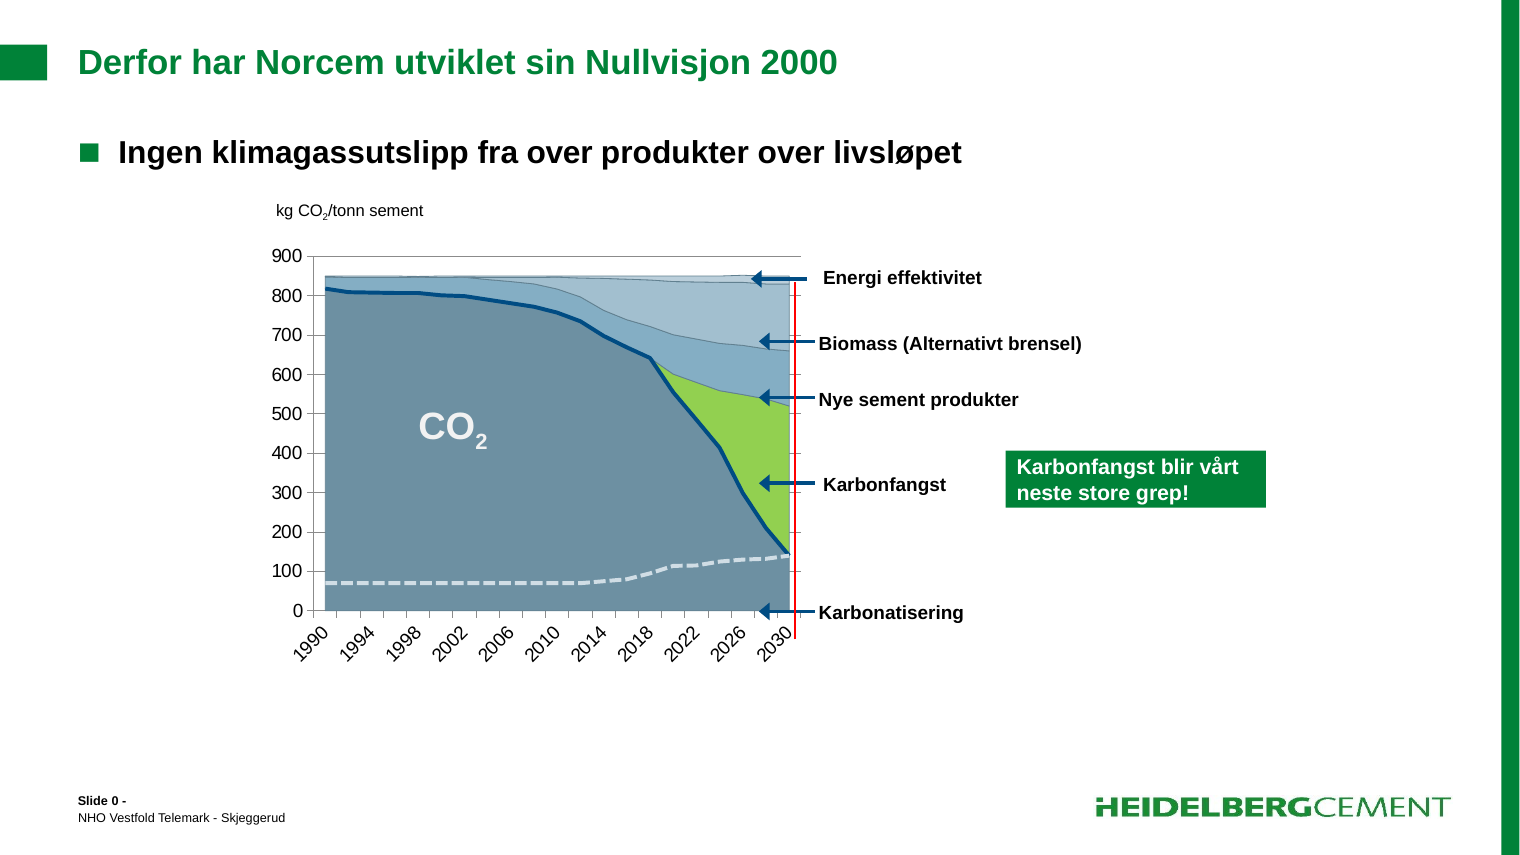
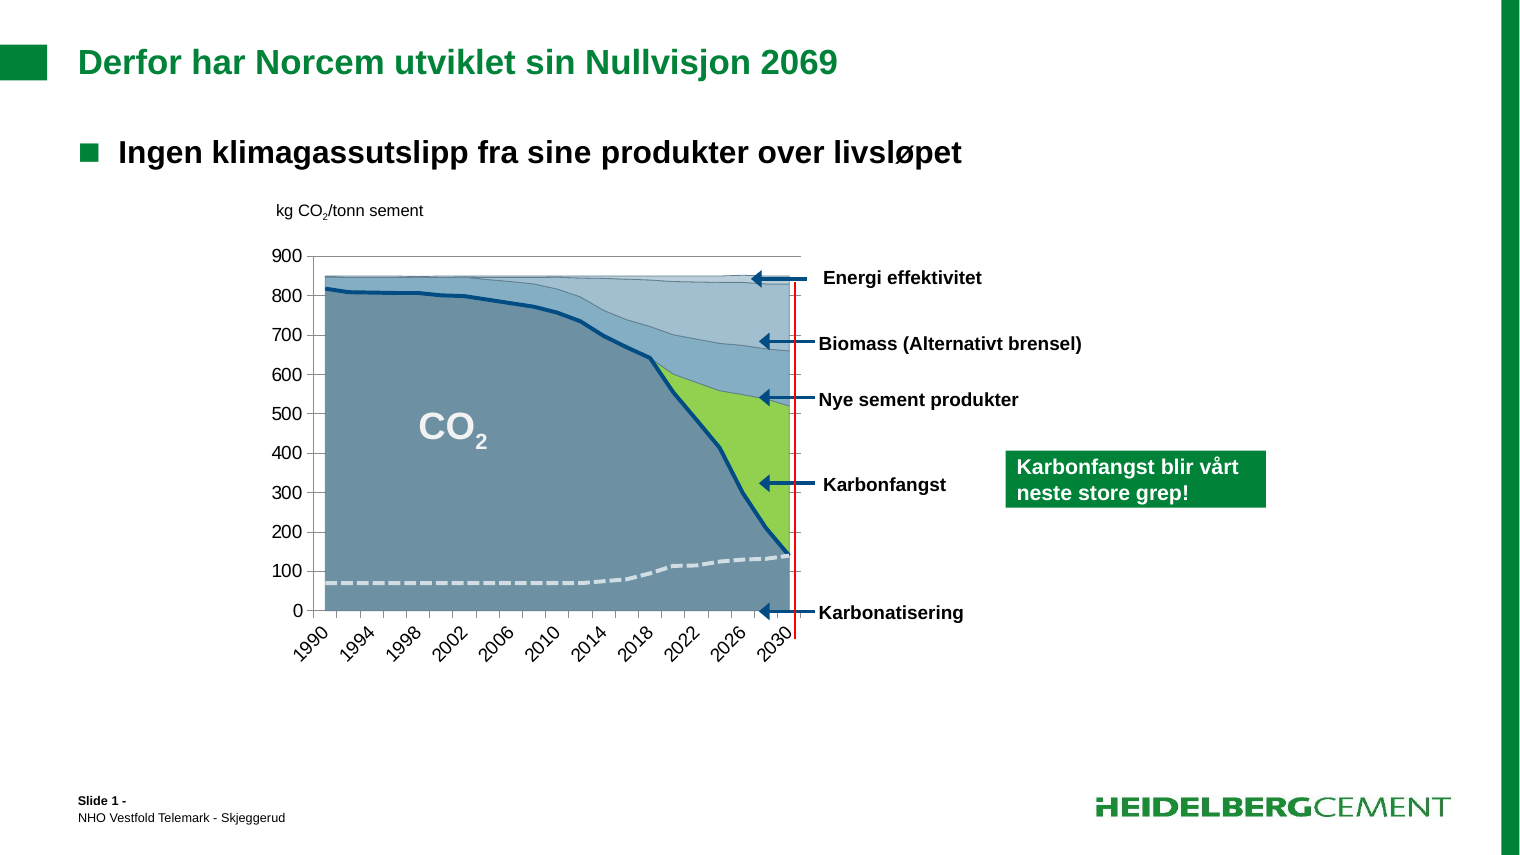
2000: 2000 -> 2069 (799, 63)
fra over: over -> sine (559, 153)
Slide 0: 0 -> 1 (115, 801)
